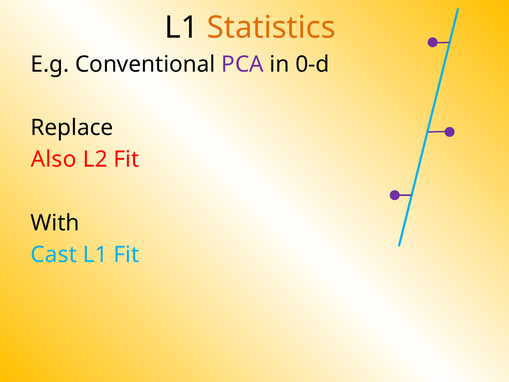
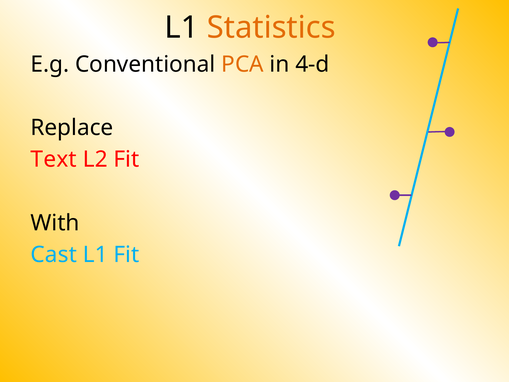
PCA colour: purple -> orange (243, 64)
0-d: 0-d -> 4-d (312, 64)
Also: Also -> Text (54, 159)
